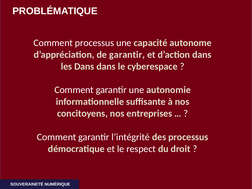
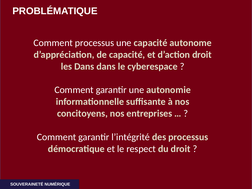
de garantir: garantir -> capacité (127, 55)
d’action dans: dans -> droit (202, 55)
